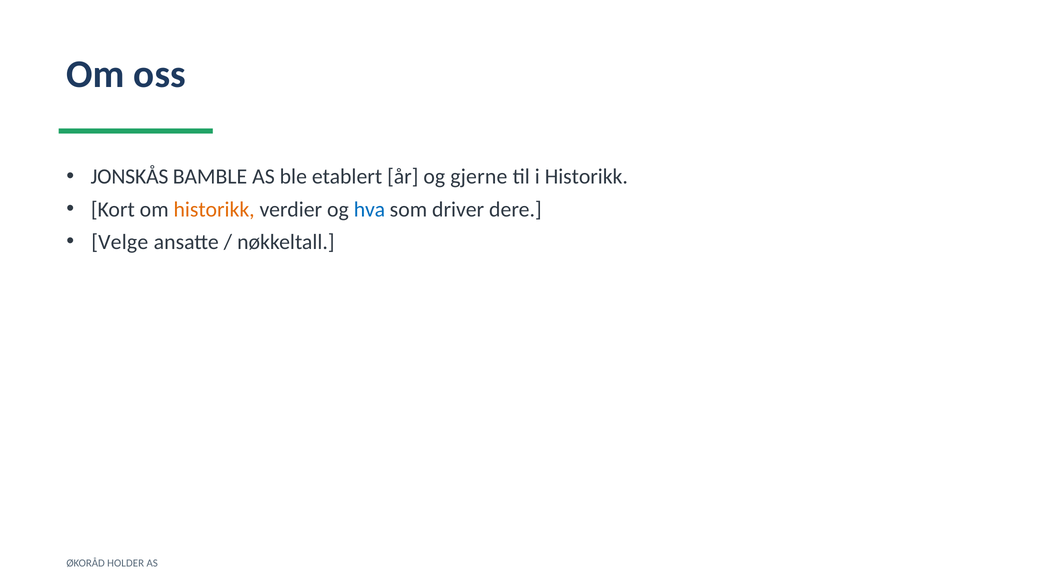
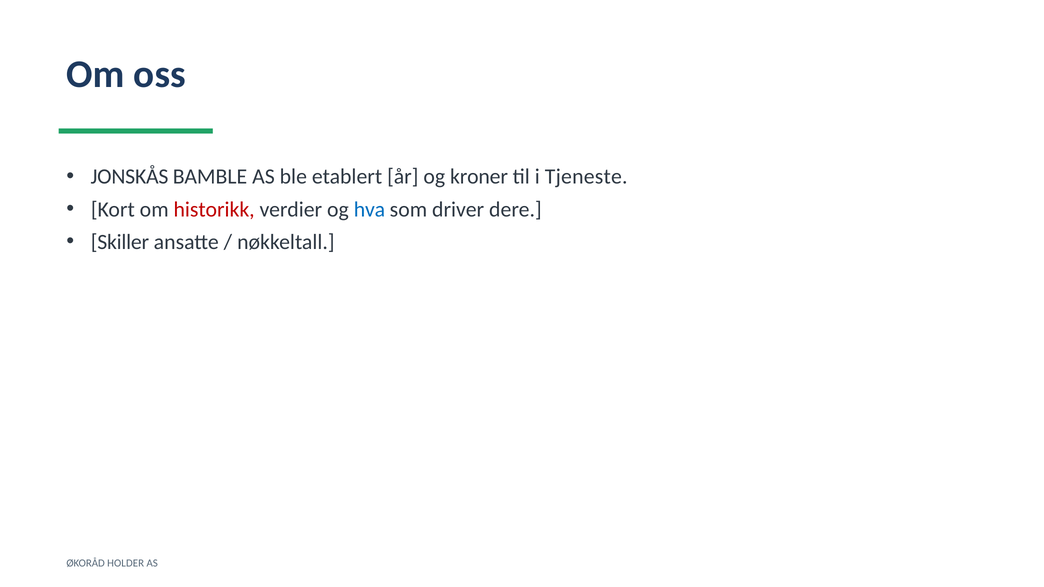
gjerne: gjerne -> kroner (479, 177)
i Historikk: Historikk -> Tjeneste (586, 177)
historikk colour: orange -> red (214, 209)
Velge: Velge -> Skiller (120, 242)
